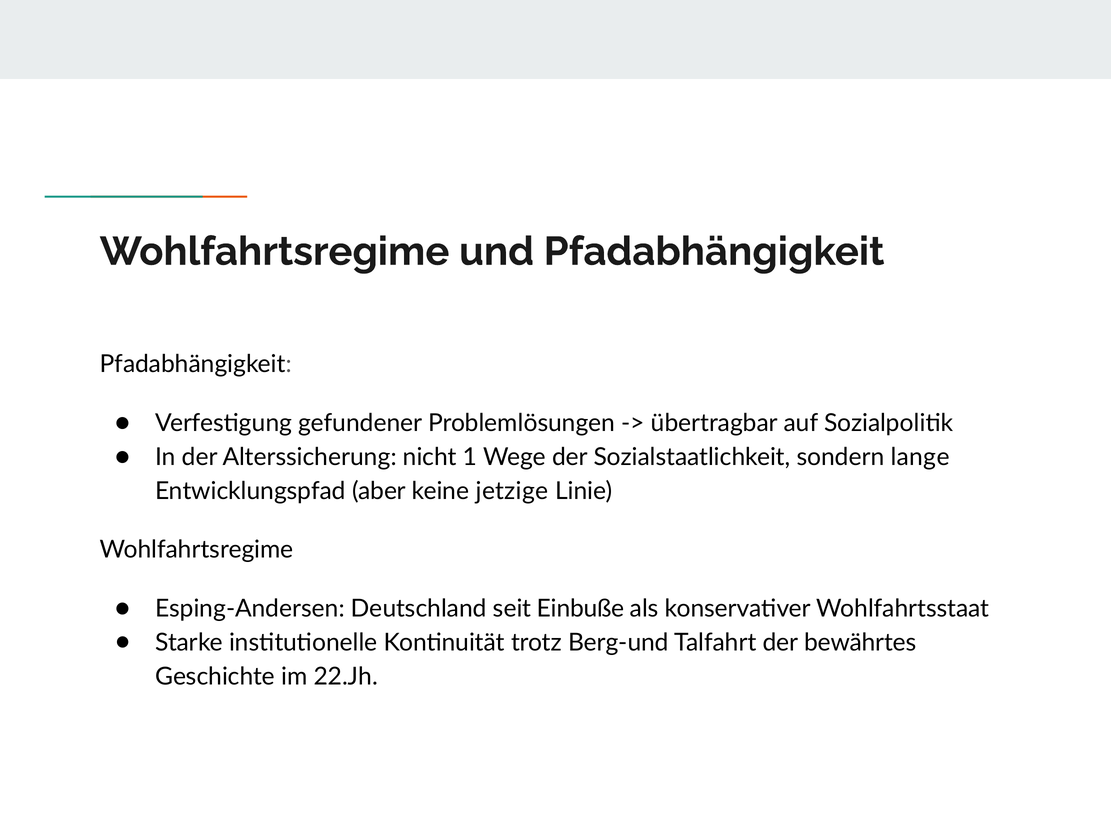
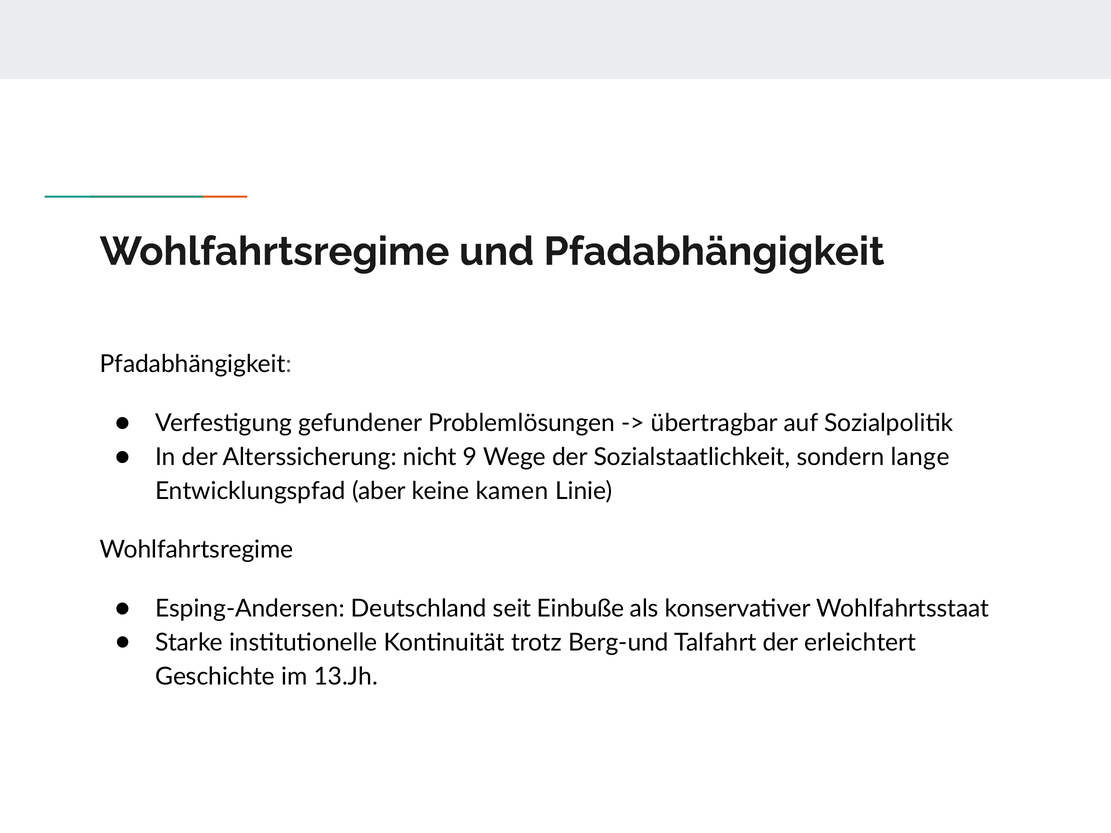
1: 1 -> 9 (470, 457)
jetzige: jetzige -> kamen (512, 491)
bewährtes: bewährtes -> erleichtert (860, 643)
22.Jh: 22.Jh -> 13.Jh (346, 677)
